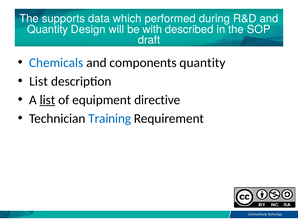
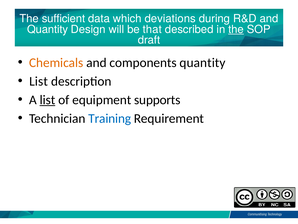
supports: supports -> sufficient (63, 19)
performed: performed -> deviations (170, 19)
with: with -> that (152, 29)
the underline: none -> present (236, 29)
Chemicals colour: blue -> orange (56, 63)
directive: directive -> supports (157, 100)
